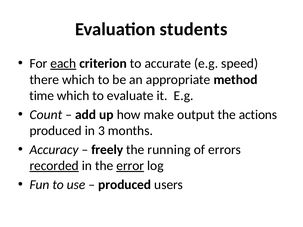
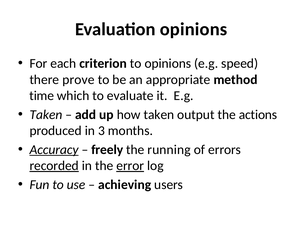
Evaluation students: students -> opinions (194, 29)
each underline: present -> none (63, 64)
to accurate: accurate -> opinions (168, 64)
there which: which -> prove (78, 80)
Count: Count -> Taken (46, 115)
how make: make -> taken (159, 115)
Accuracy underline: none -> present (54, 150)
produced: produced -> achieving (125, 185)
